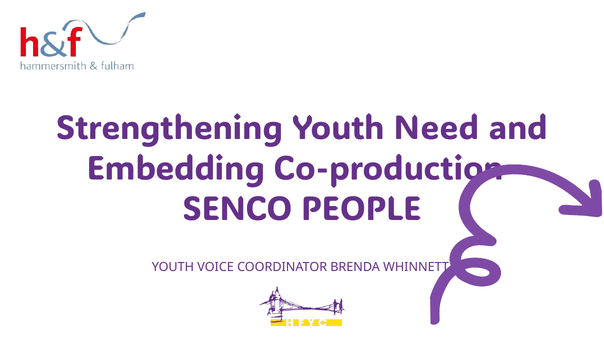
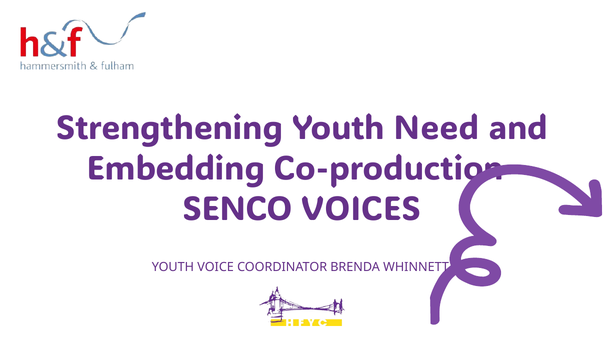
PEOPLE: PEOPLE -> VOICES (361, 209)
